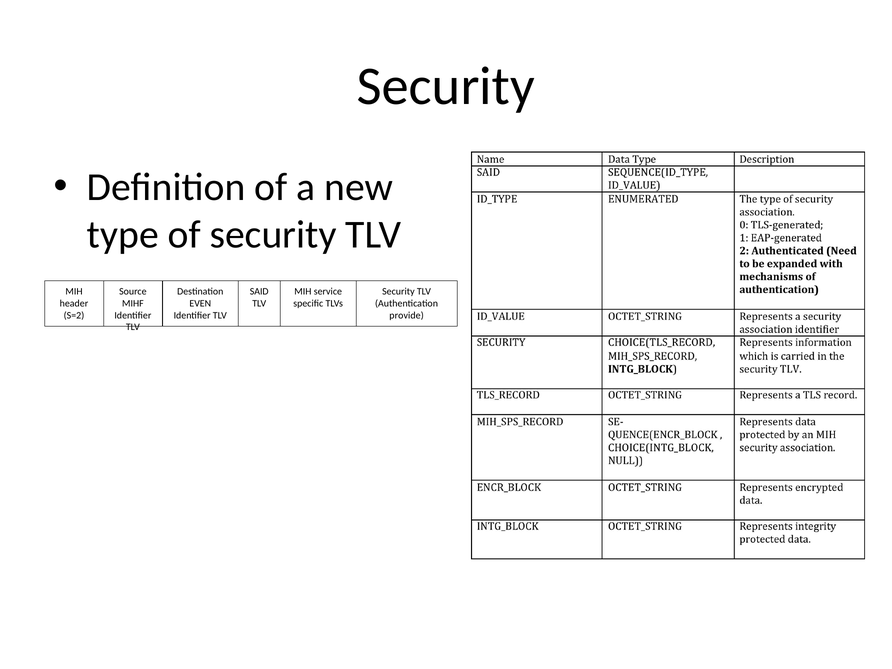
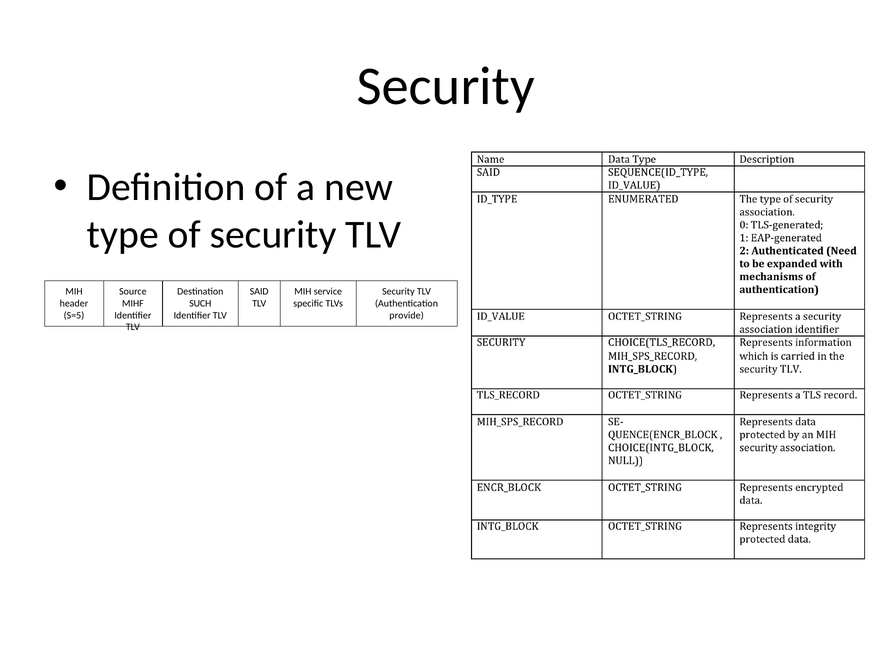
EVEN: EVEN -> SUCH (200, 303)
S=2: S=2 -> S=5 (74, 315)
